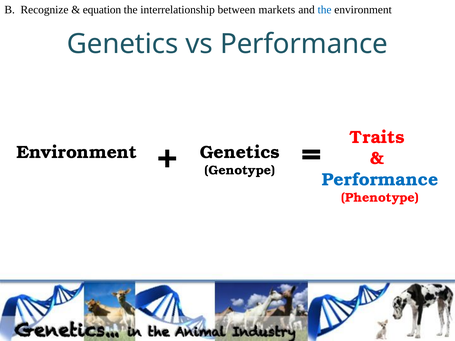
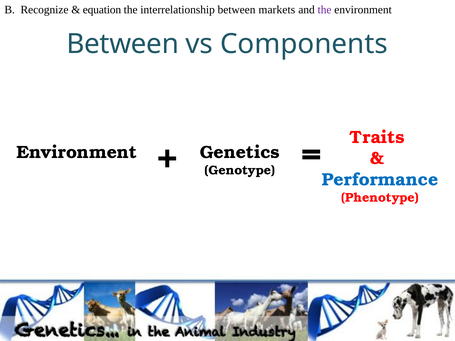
the colour: blue -> purple (325, 10)
Genetics: Genetics -> Between (123, 44)
vs Performance: Performance -> Components (304, 44)
